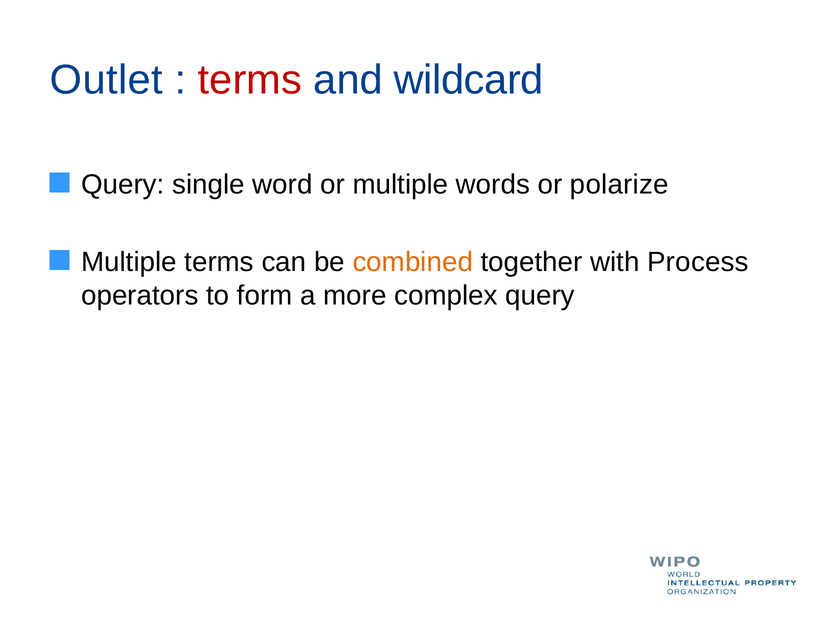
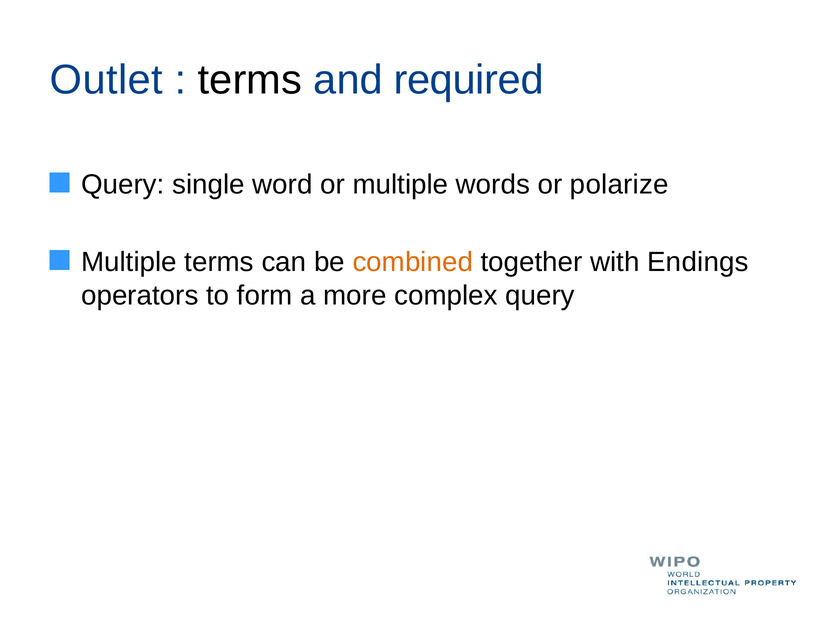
terms colour: red -> black (250, 80)
wildcard: wildcard -> required (469, 80)
Process: Process -> Endings (698, 262)
